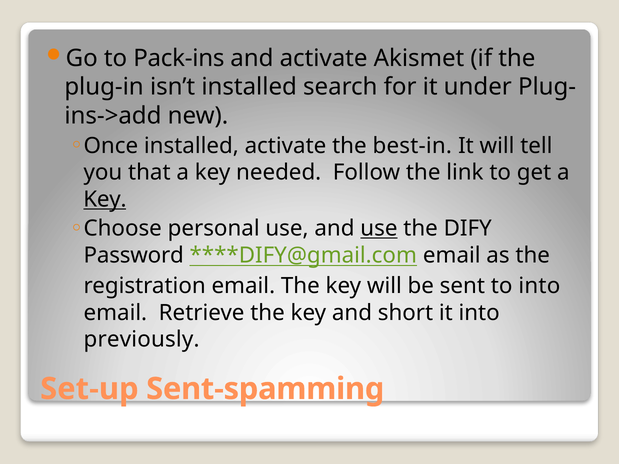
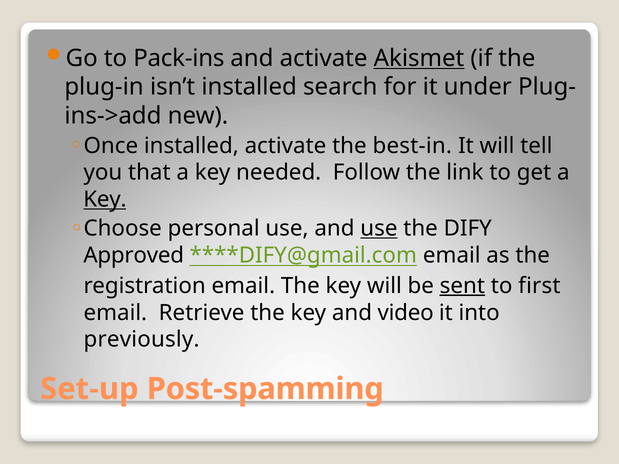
Akismet underline: none -> present (419, 58)
Password: Password -> Approved (134, 255)
sent underline: none -> present (462, 286)
to into: into -> first (539, 286)
short: short -> video (406, 313)
Sent-spamming: Sent-spamming -> Post-spamming (265, 389)
